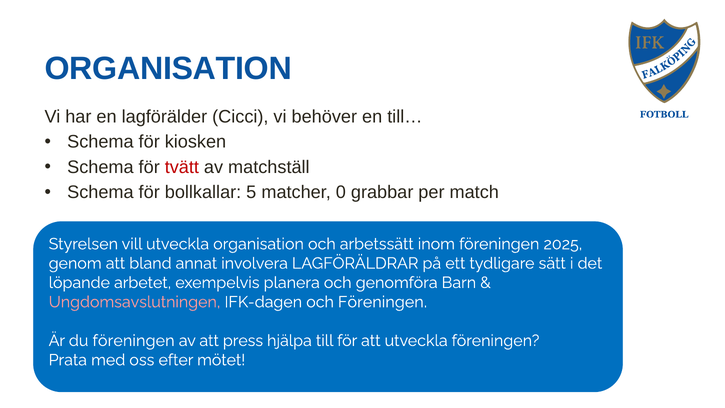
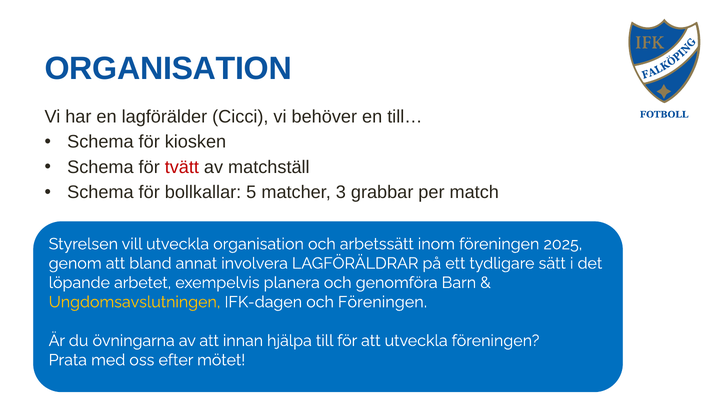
0: 0 -> 3 (341, 192)
Ungdomsavslutningen colour: pink -> yellow (135, 302)
du föreningen: föreningen -> övningarna (134, 341)
press: press -> innan (243, 341)
